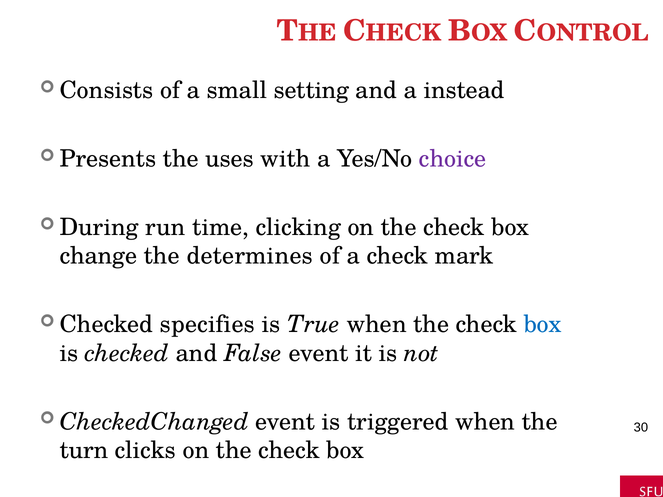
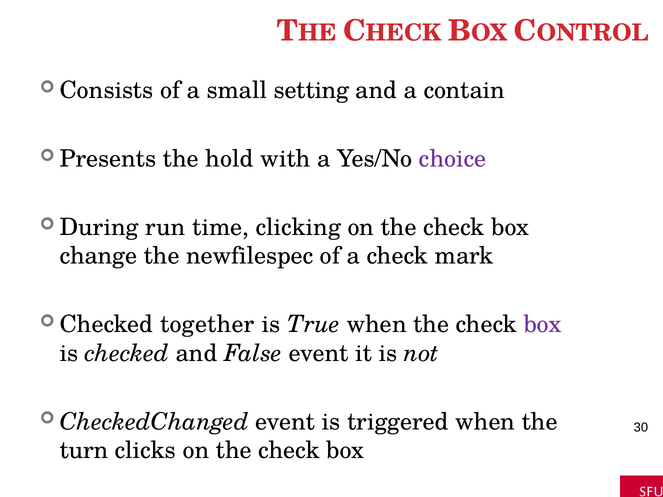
instead: instead -> contain (464, 90)
uses: uses -> hold (230, 159)
determines: determines -> newfilespec (250, 256)
specifies: specifies -> together (207, 325)
box colour: blue -> purple (543, 325)
